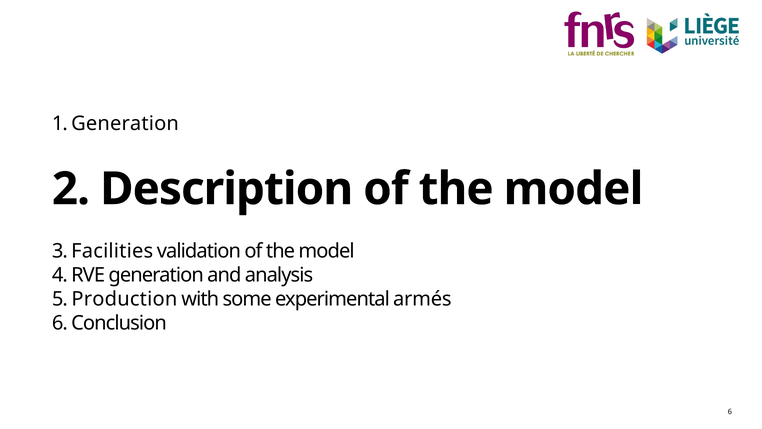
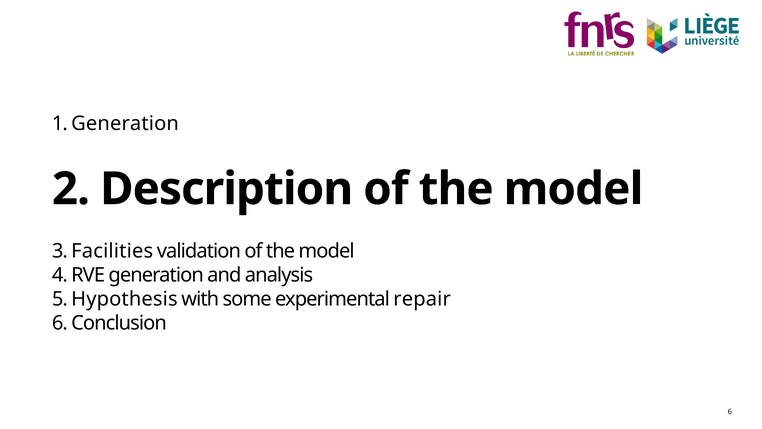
Production: Production -> Hypothesis (124, 299)
armés: armés -> repair (422, 299)
